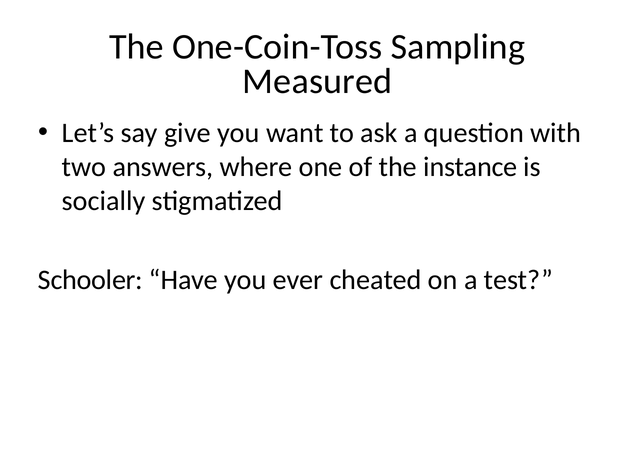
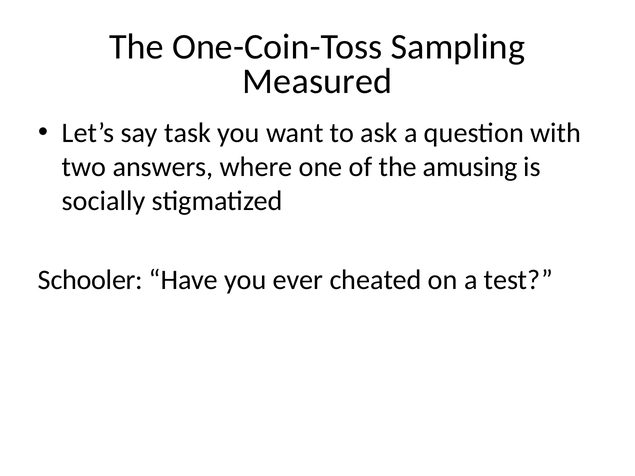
give: give -> task (188, 133)
instance: instance -> amusing (470, 167)
